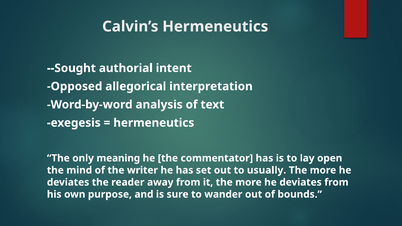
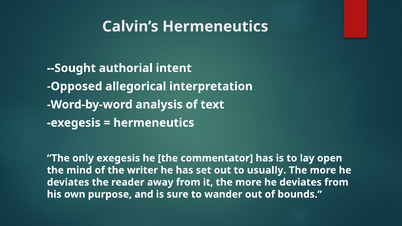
only meaning: meaning -> exegesis (118, 158)
